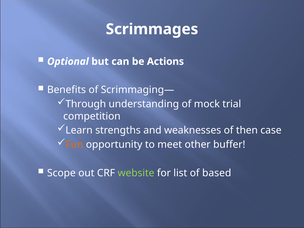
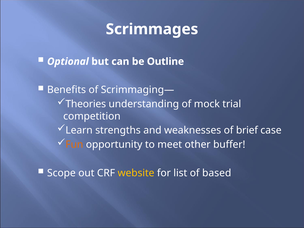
Actions: Actions -> Outline (165, 62)
Through: Through -> Theories (86, 104)
then: then -> brief (247, 130)
website colour: light green -> yellow (136, 173)
